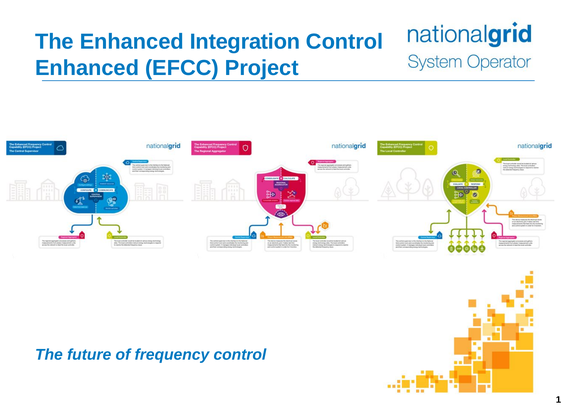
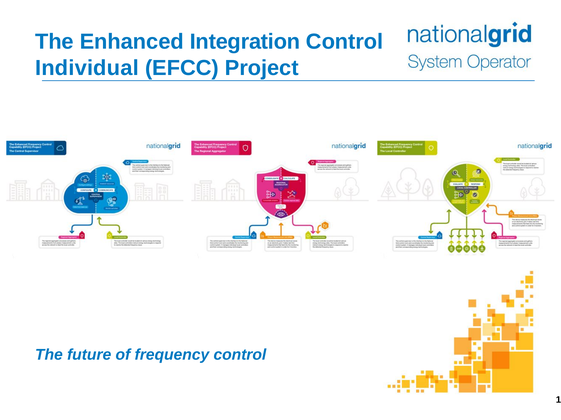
Enhanced: Enhanced -> Individual (87, 68)
